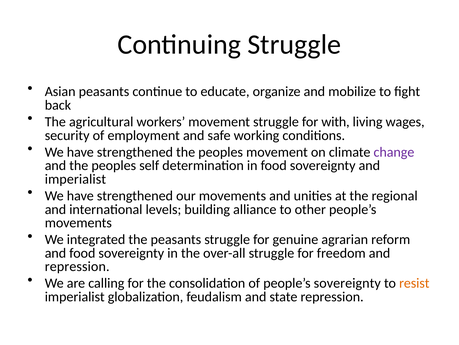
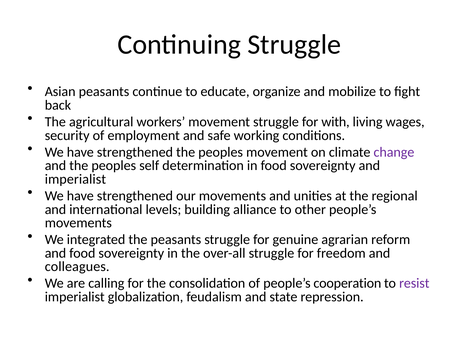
repression: repression -> colleagues (77, 266)
people’s sovereignty: sovereignty -> cooperation (347, 283)
resist colour: orange -> purple (414, 283)
